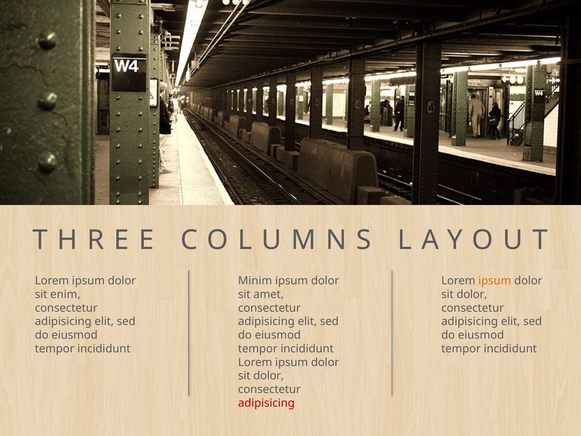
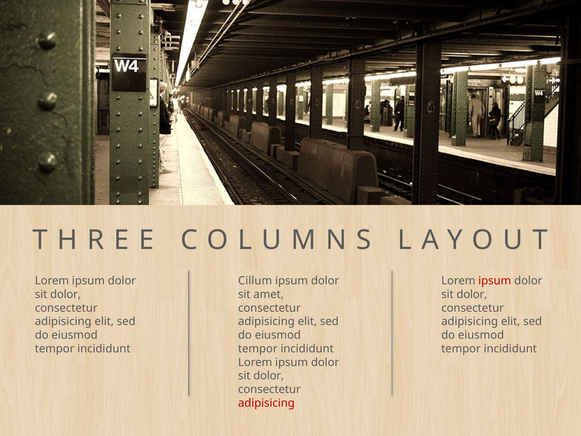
Minim: Minim -> Cillum (255, 281)
ipsum colour: orange -> red (495, 281)
enim: enim -> dolor (65, 294)
